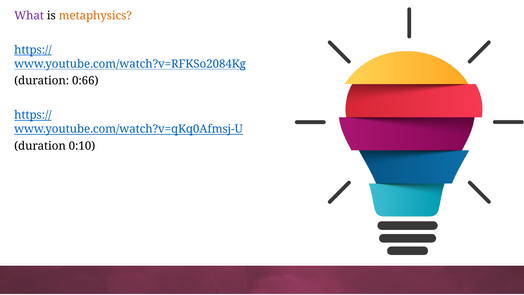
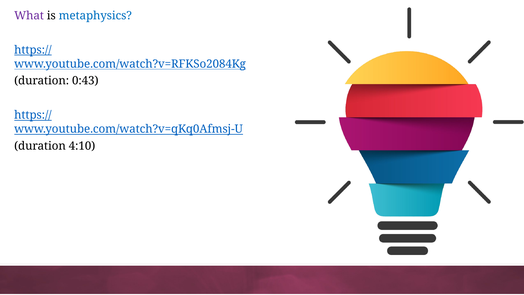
metaphysics colour: orange -> blue (95, 16)
0:66: 0:66 -> 0:43 (85, 81)
0:10: 0:10 -> 4:10 (82, 146)
